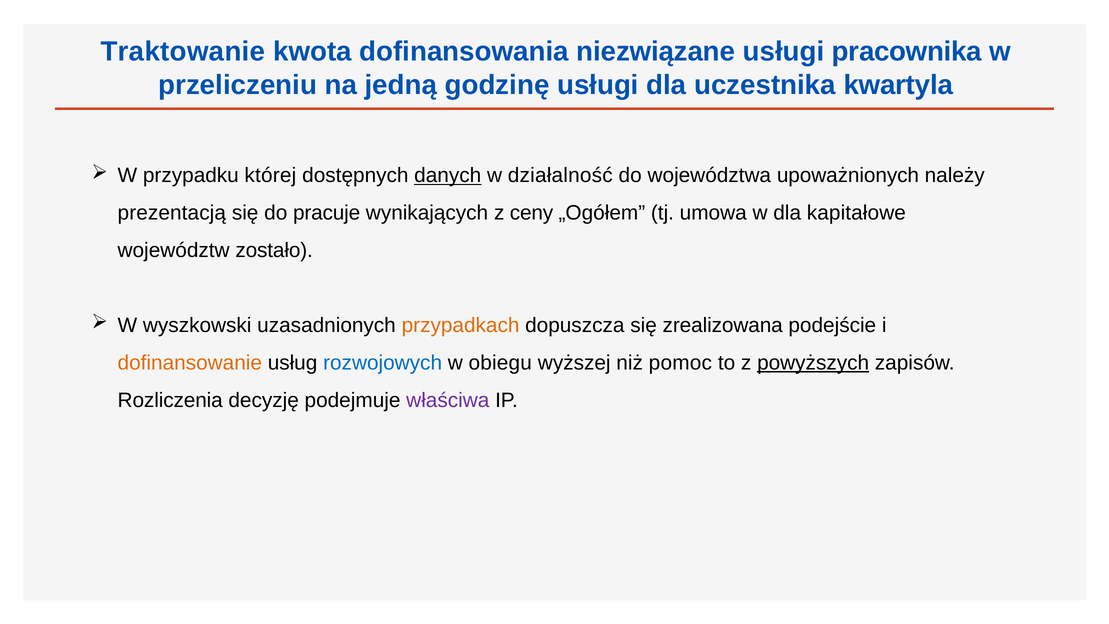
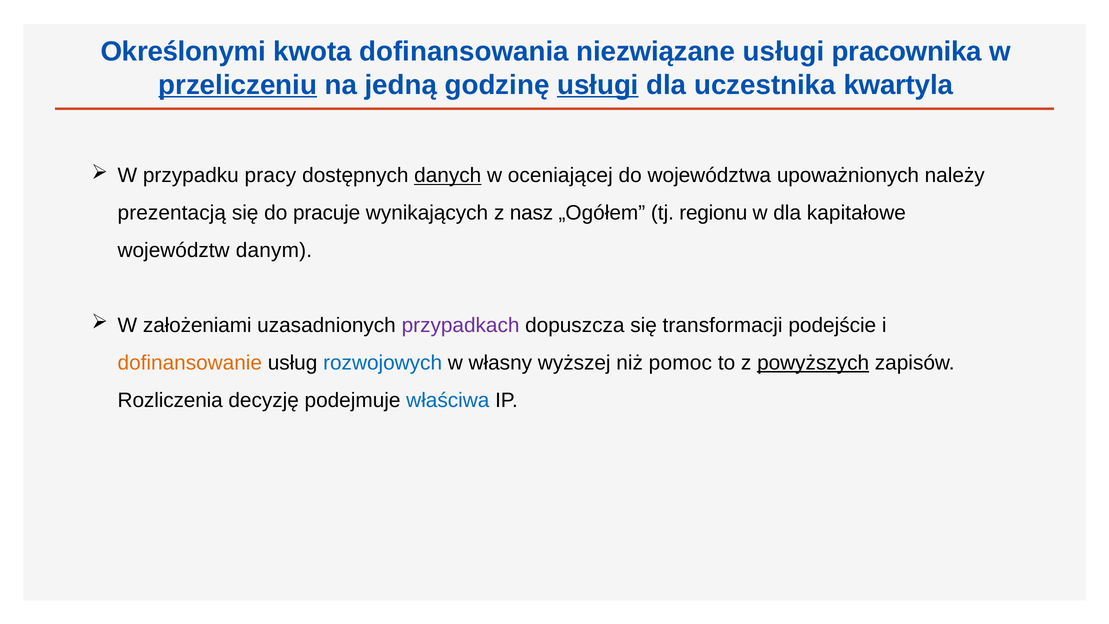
Traktowanie: Traktowanie -> Określonymi (183, 52)
przeliczeniu underline: none -> present (238, 85)
usługi underline: none -> present (598, 85)
której: której -> pracy (270, 176)
działalność: działalność -> oceniającej (560, 176)
ceny: ceny -> nasz (532, 213)
umowa: umowa -> regionu (713, 213)
zostało: zostało -> danym (274, 250)
wyszkowski: wyszkowski -> założeniami (197, 325)
przypadkach colour: orange -> purple (461, 325)
zrealizowana: zrealizowana -> transformacji (723, 325)
obiegu: obiegu -> własny (500, 363)
właściwa colour: purple -> blue (448, 400)
